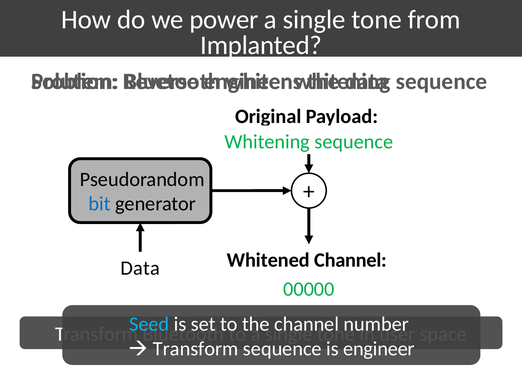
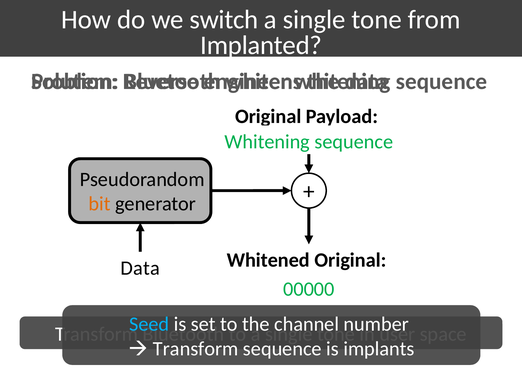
power: power -> switch (224, 19)
bit colour: blue -> orange (100, 204)
Whitened Channel: Channel -> Original (350, 260)
is engineer: engineer -> implants (379, 348)
